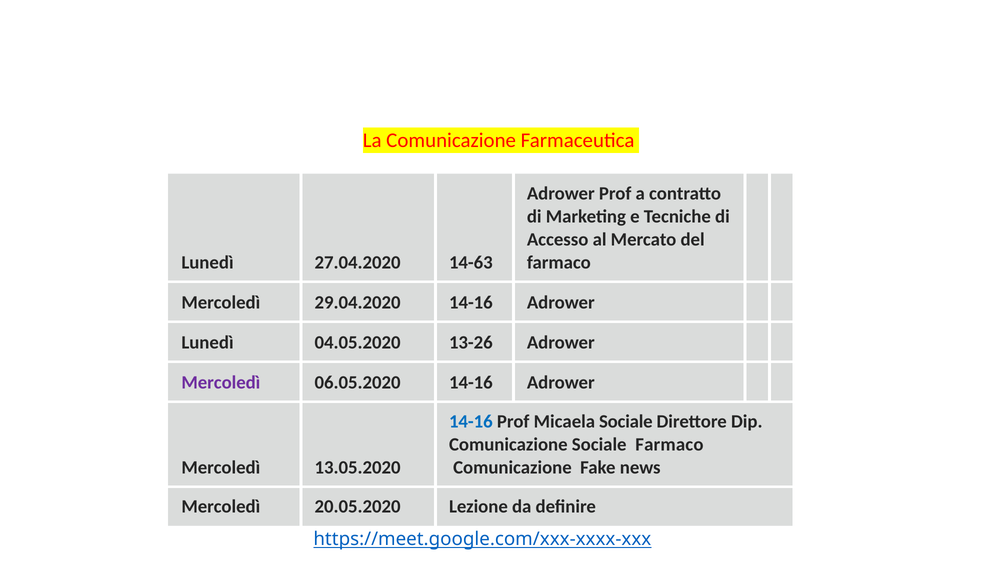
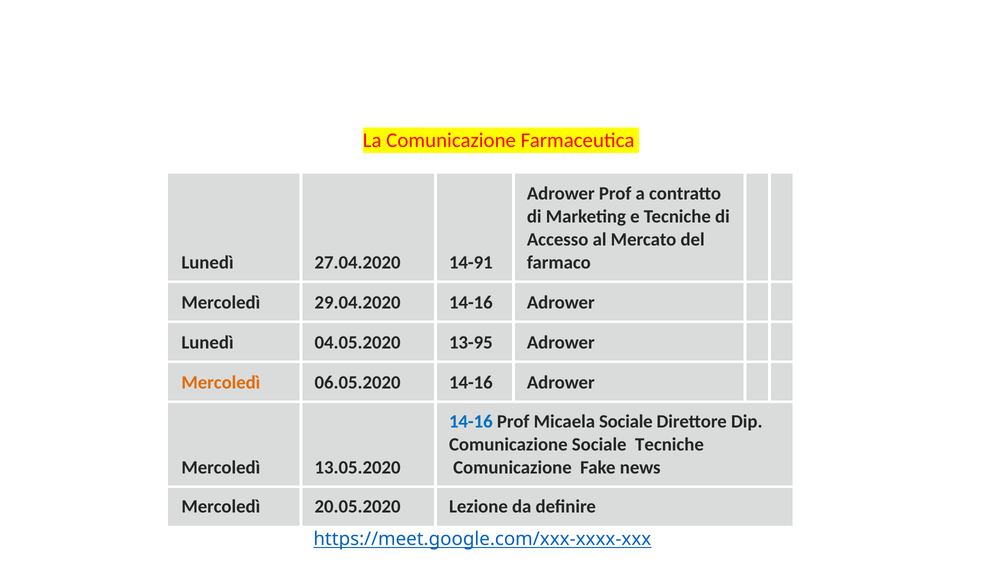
14-63: 14-63 -> 14-91 (471, 262)
13-26: 13-26 -> 13-95 (471, 342)
Mercoledì colour: purple -> orange (221, 382)
Sociale Farmaco: Farmaco -> Tecniche (669, 444)
